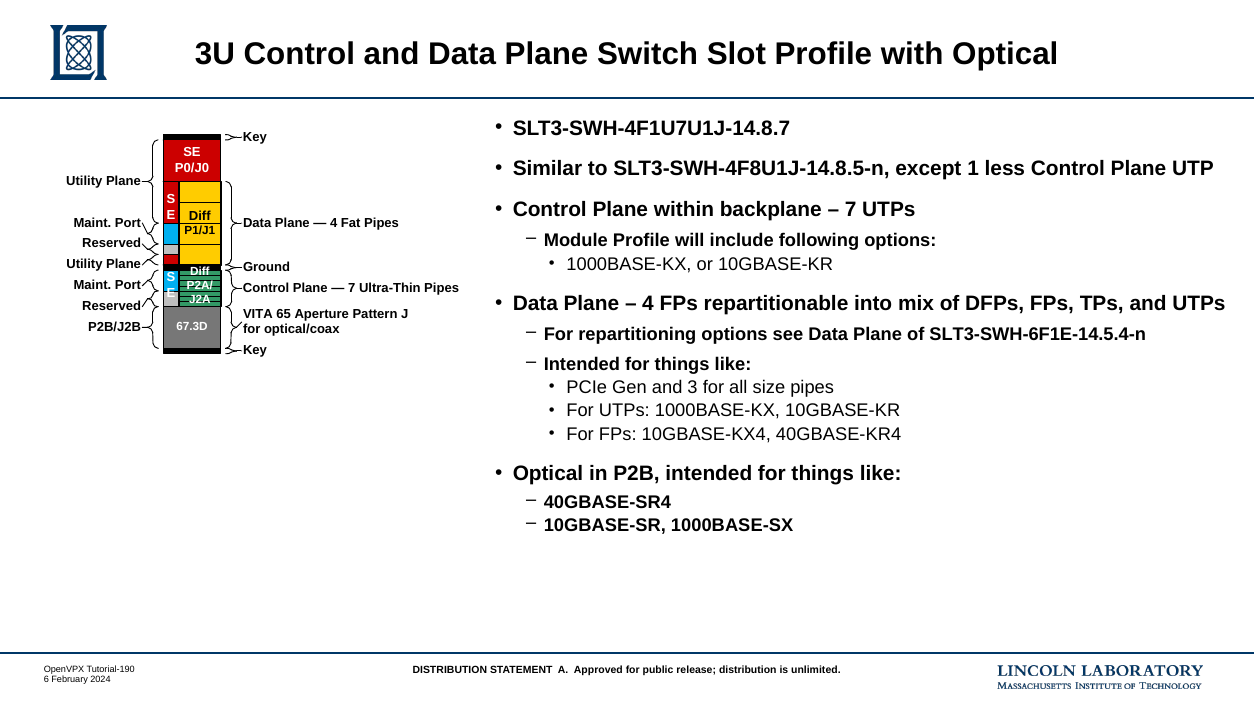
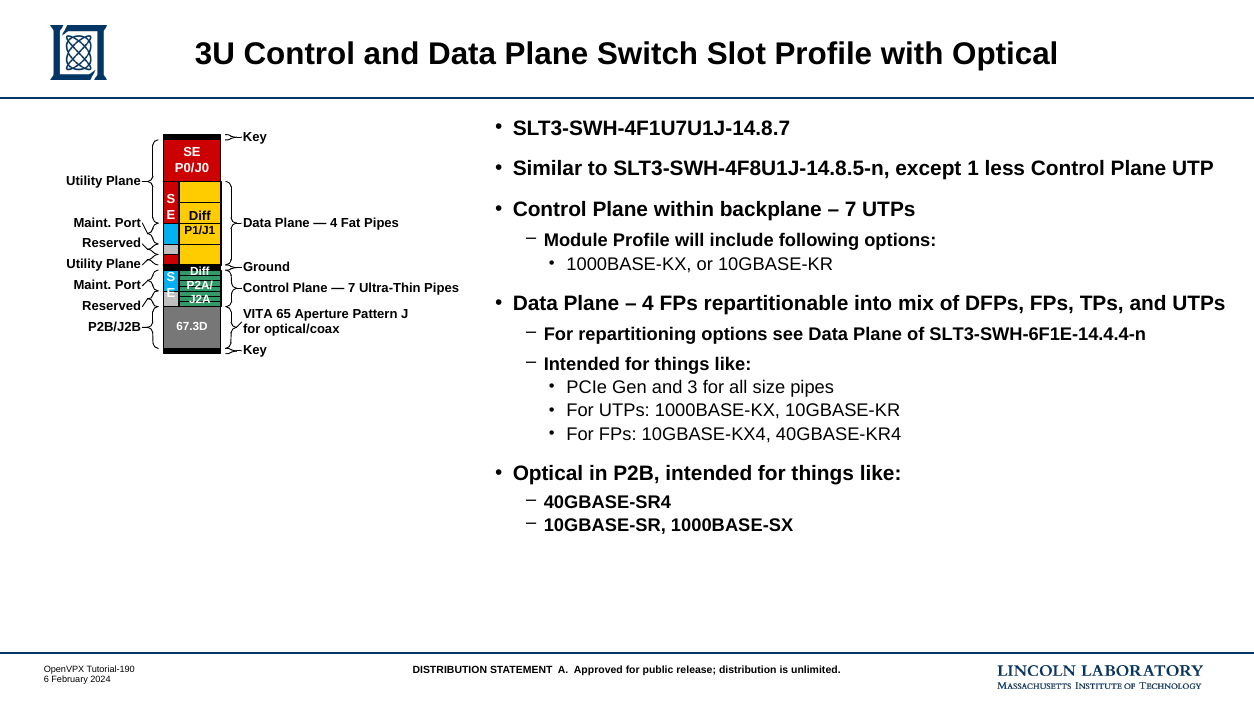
SLT3‑SWH‑6F1E-14.5.4-n: SLT3‑SWH‑6F1E-14.5.4-n -> SLT3‑SWH‑6F1E-14.4.4-n (1038, 335)
